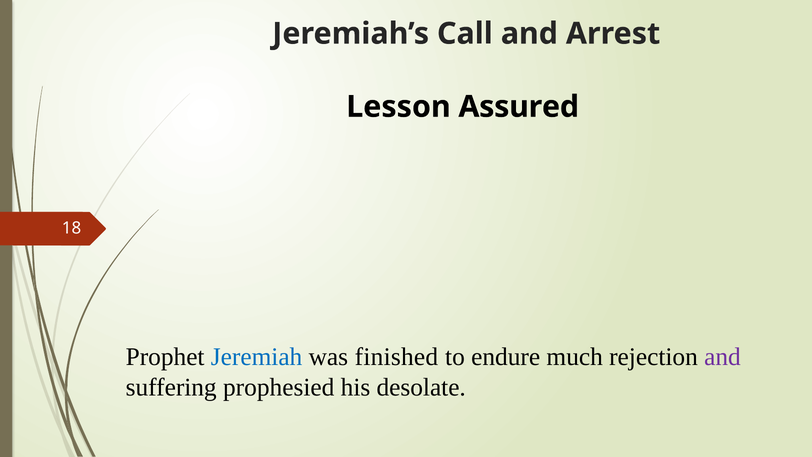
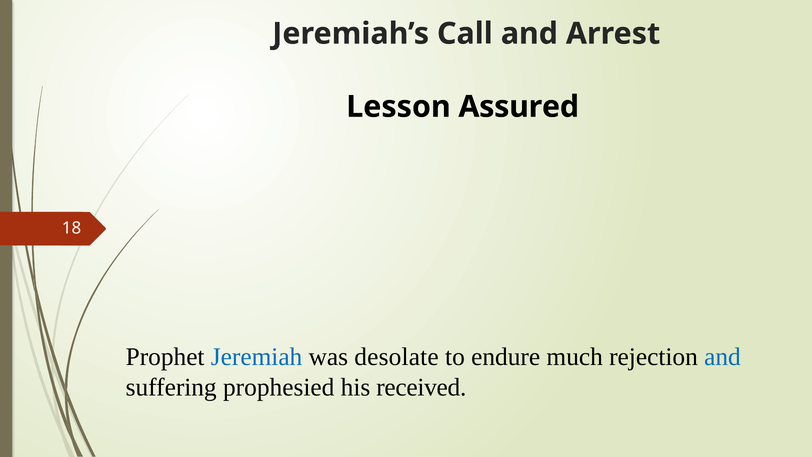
finished: finished -> desolate (396, 357)
and colour: purple -> blue (722, 357)
desolate: desolate -> received (421, 387)
